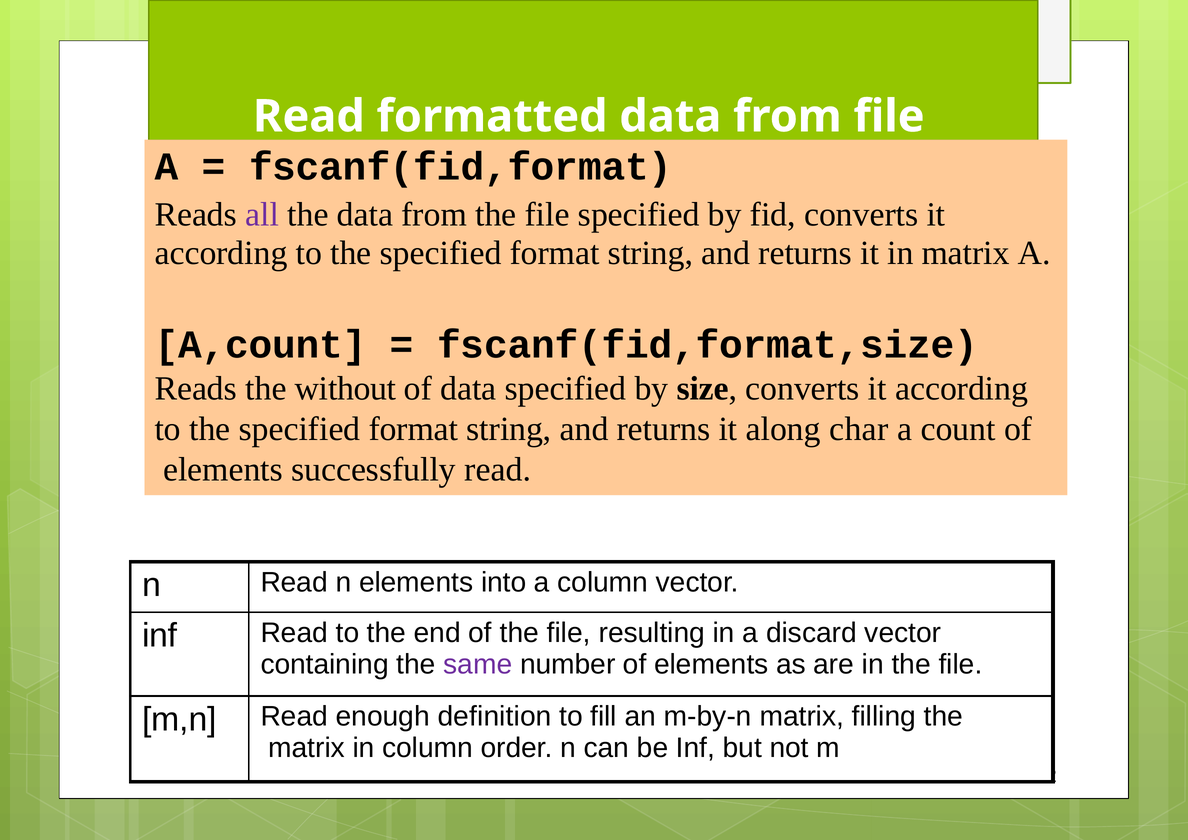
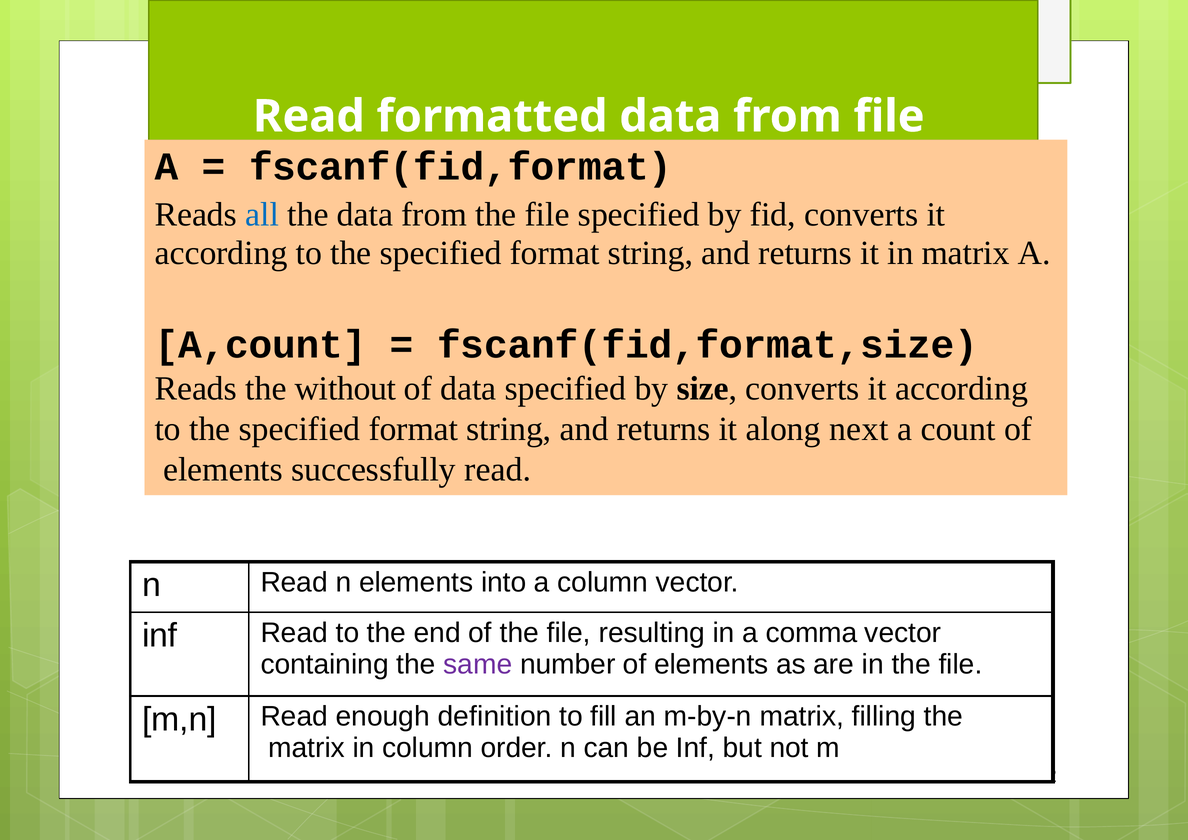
all colour: purple -> blue (262, 215)
char: char -> next (859, 429)
discard: discard -> comma (812, 632)
